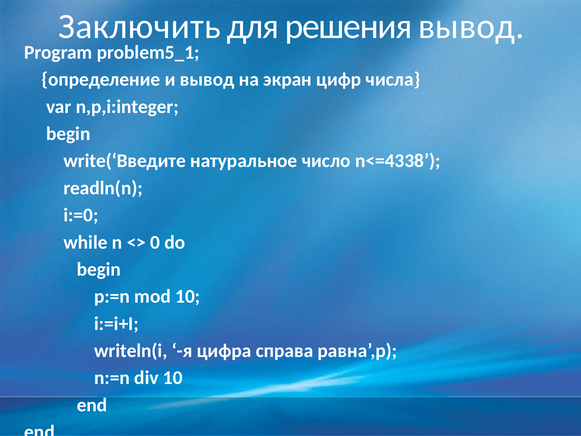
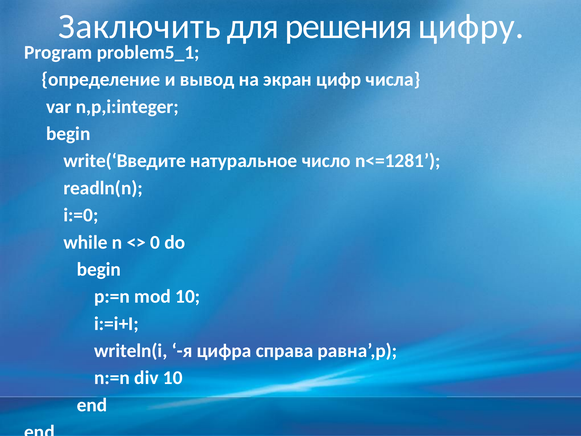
решения вывод: вывод -> цифру (471, 26)
n<=4338: n<=4338 -> n<=1281 (398, 161)
